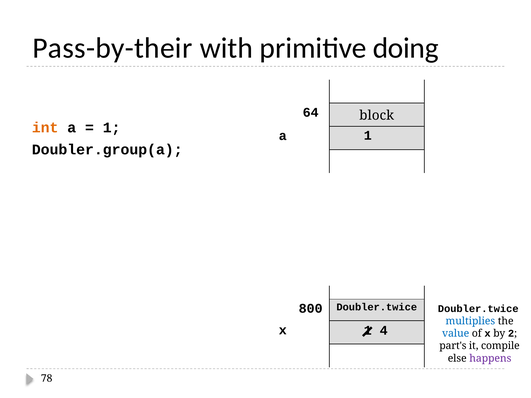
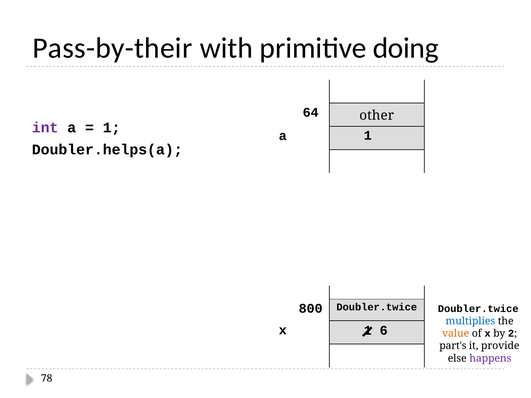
block: block -> other (377, 115)
int colour: orange -> purple (45, 128)
Doubler.group(a: Doubler.group(a -> Doubler.helps(a (107, 150)
4: 4 -> 6 (384, 331)
value colour: blue -> orange (456, 334)
compile: compile -> provide (500, 346)
